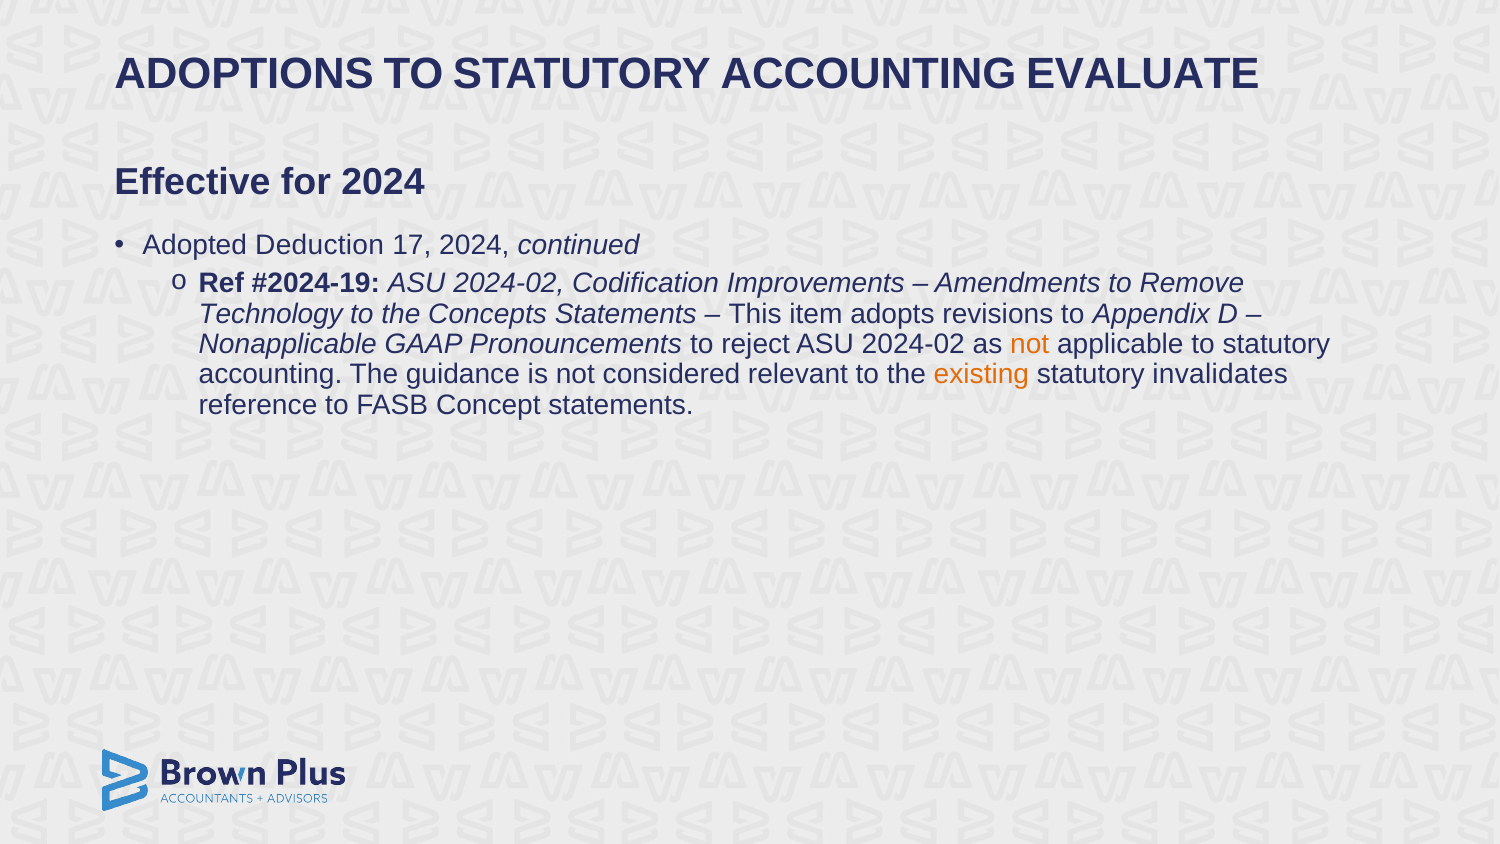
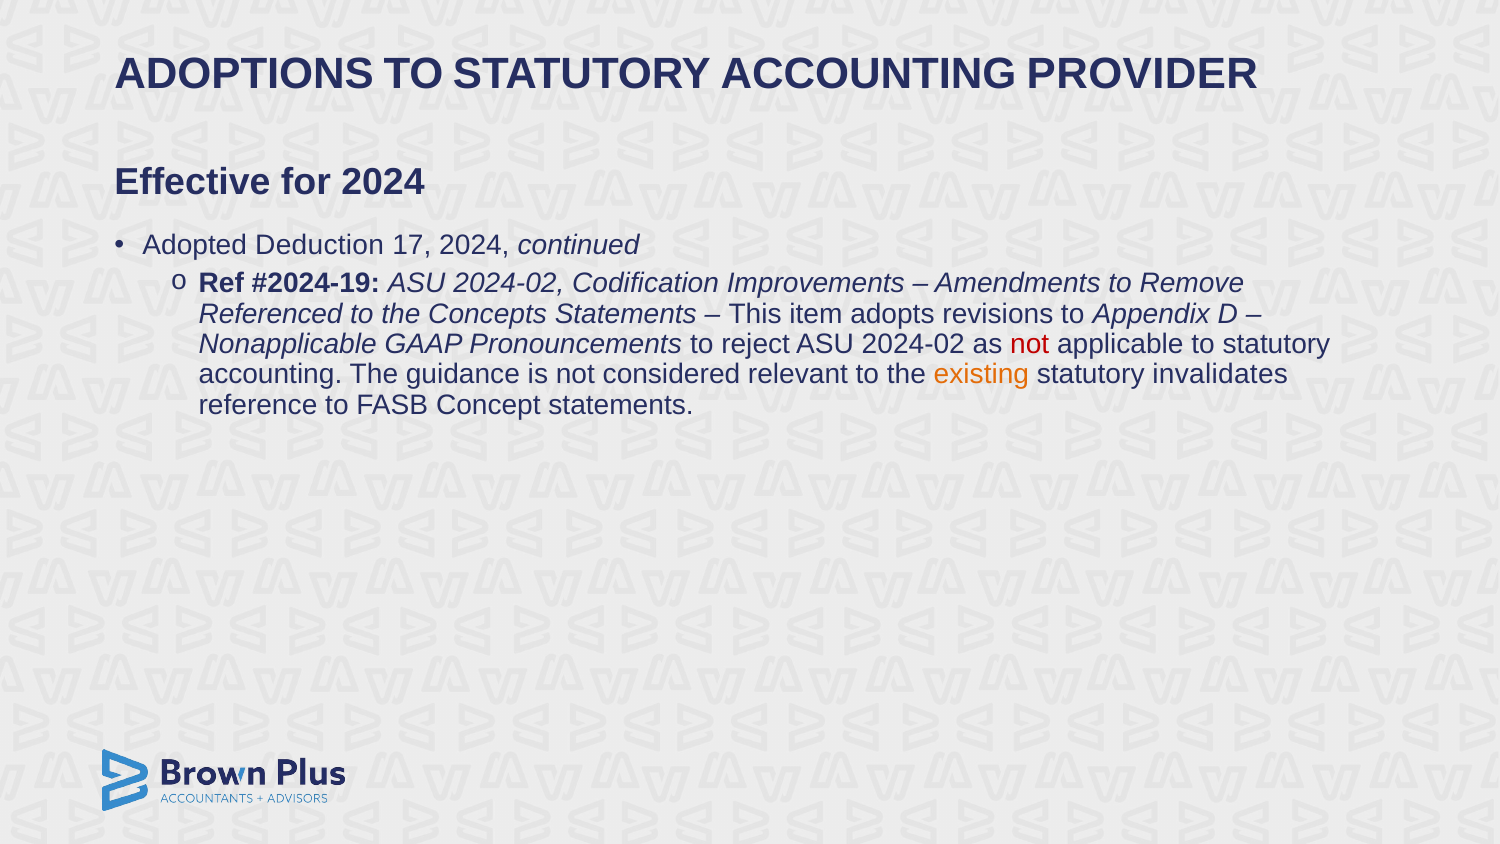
EVALUATE: EVALUATE -> PROVIDER (1142, 74)
Technology: Technology -> Referenced (271, 314)
not colour: orange -> red (1030, 344)
